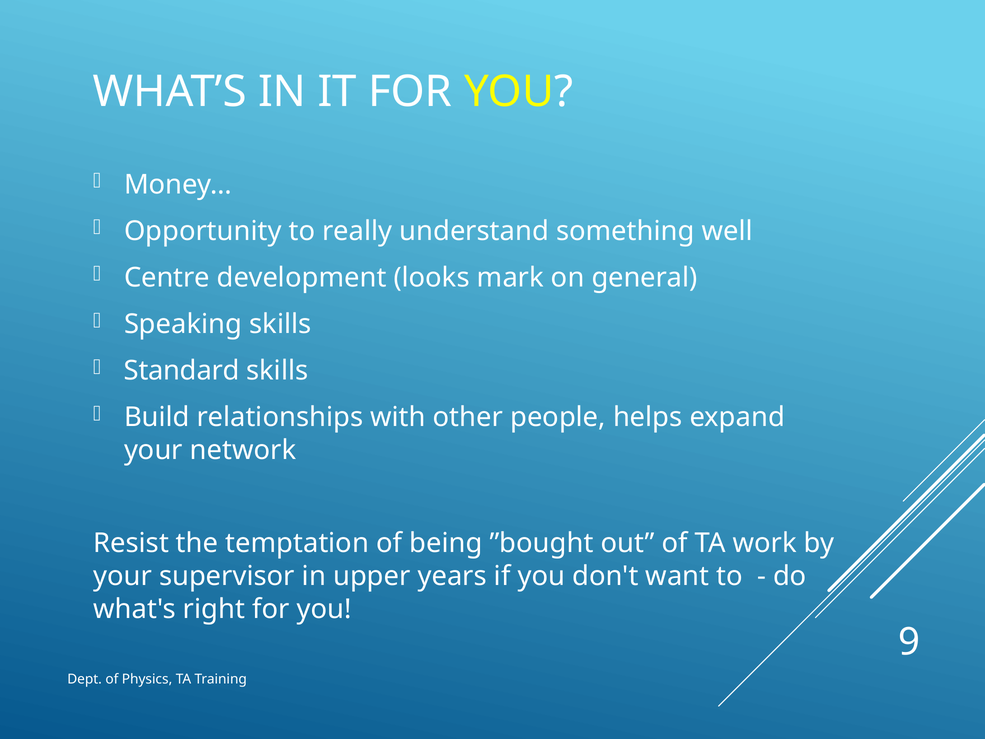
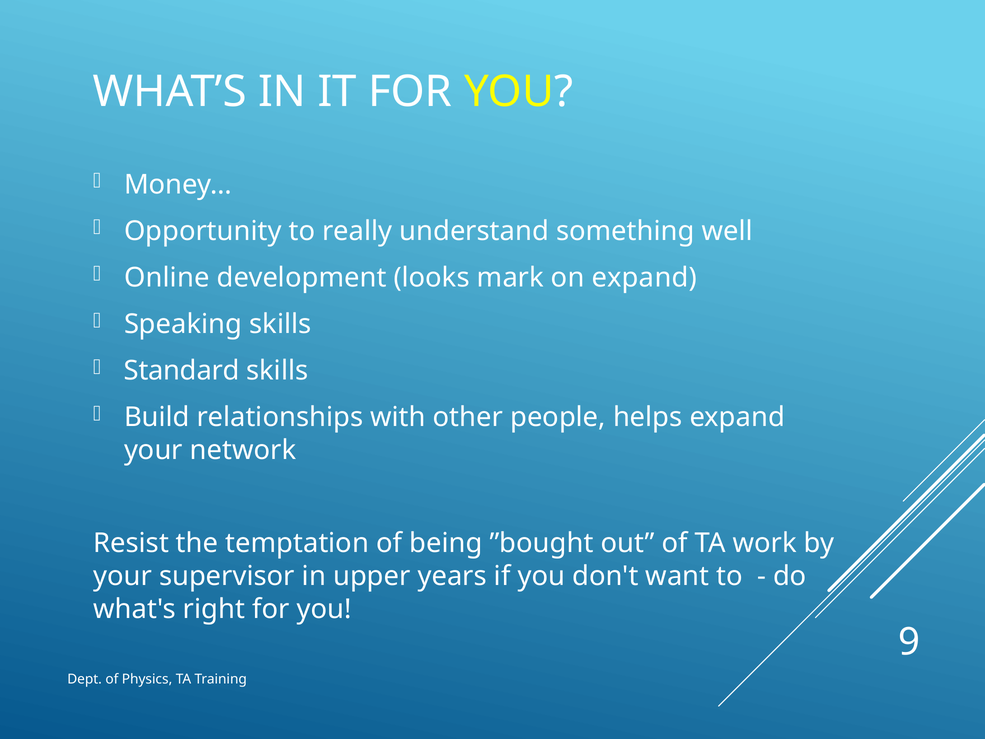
Centre: Centre -> Online (167, 278)
on general: general -> expand (644, 278)
